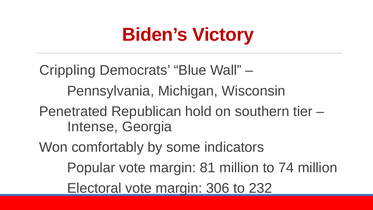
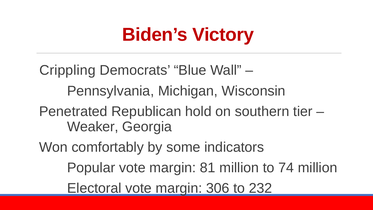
Intense: Intense -> Weaker (93, 127)
